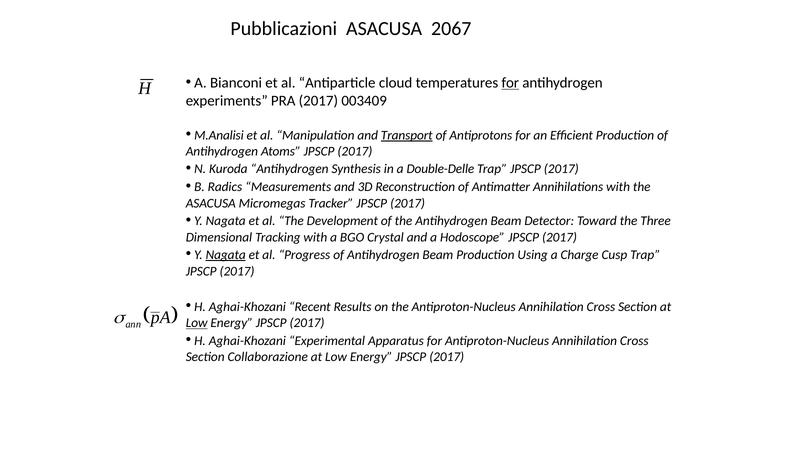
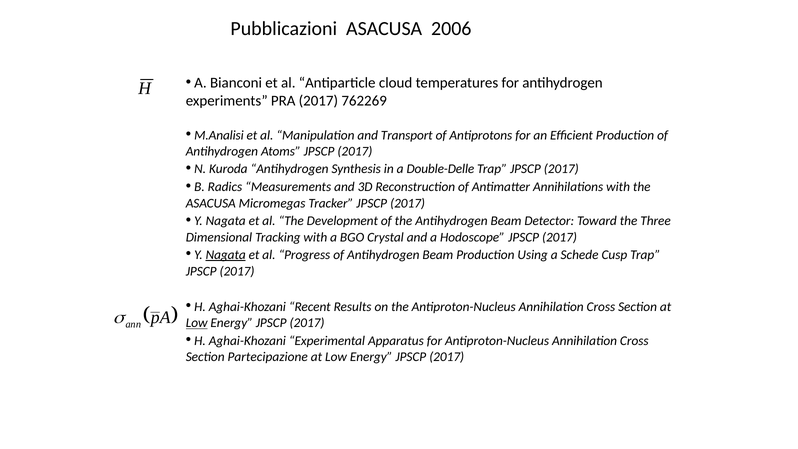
2067: 2067 -> 2006 (451, 29)
for underline: present -> none (510, 83)
003409: 003409 -> 762269 (364, 101)
Transport underline: present -> none (407, 135)
Charge: Charge -> Schede (580, 255)
Collaborazione: Collaborazione -> Partecipazione (268, 357)
